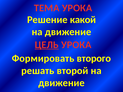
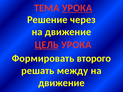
УРОКА underline: none -> present (77, 8)
какой: какой -> через (83, 20)
второй: второй -> между (72, 71)
